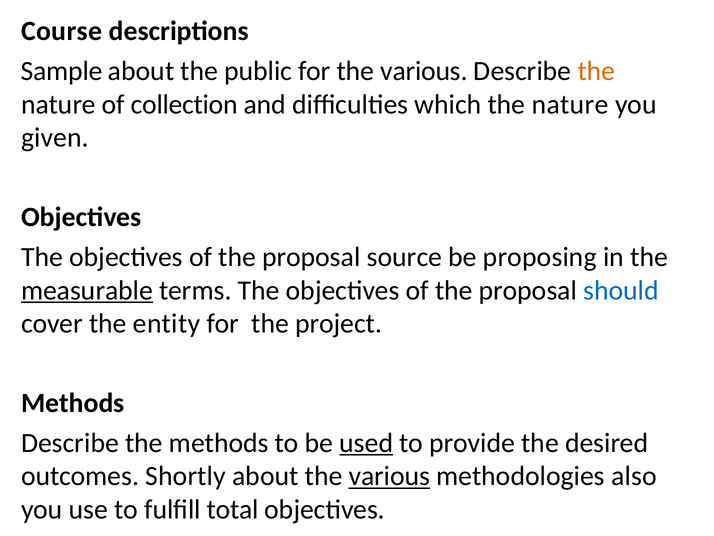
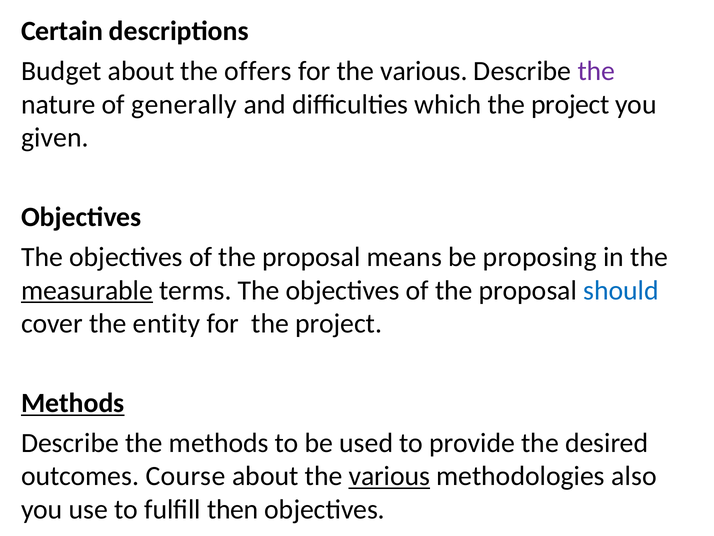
Course: Course -> Certain (62, 31)
Sample: Sample -> Budget (61, 71)
public: public -> offers (258, 71)
the colour: orange -> purple (596, 71)
collection: collection -> generally (184, 104)
nature: nature -> project (570, 104)
source: source -> means (404, 257)
Methods underline: none -> present (73, 403)
used underline: present -> none (366, 442)
Shortly: Shortly -> Course (186, 476)
total: total -> then (233, 509)
